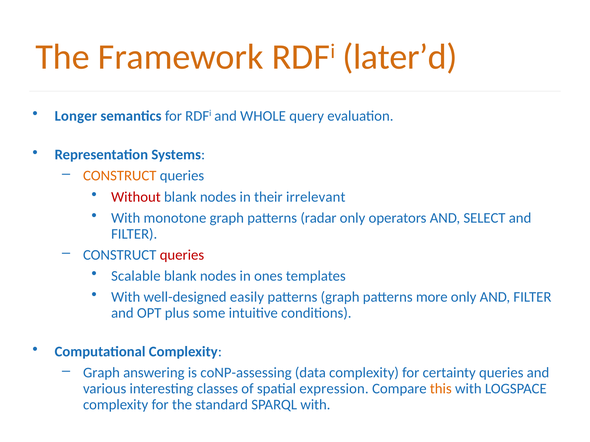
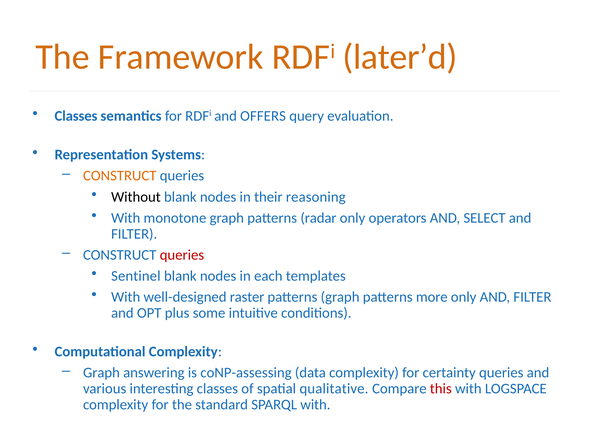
Longer: Longer -> Classes (76, 116)
WHOLE: WHOLE -> OFFERS (263, 116)
Without colour: red -> black (136, 197)
irrelevant: irrelevant -> reasoning (316, 197)
Scalable: Scalable -> Sentinel (136, 276)
ones: ones -> each (268, 276)
easily: easily -> raster (247, 297)
expression: expression -> qualitative (334, 389)
this colour: orange -> red (441, 389)
